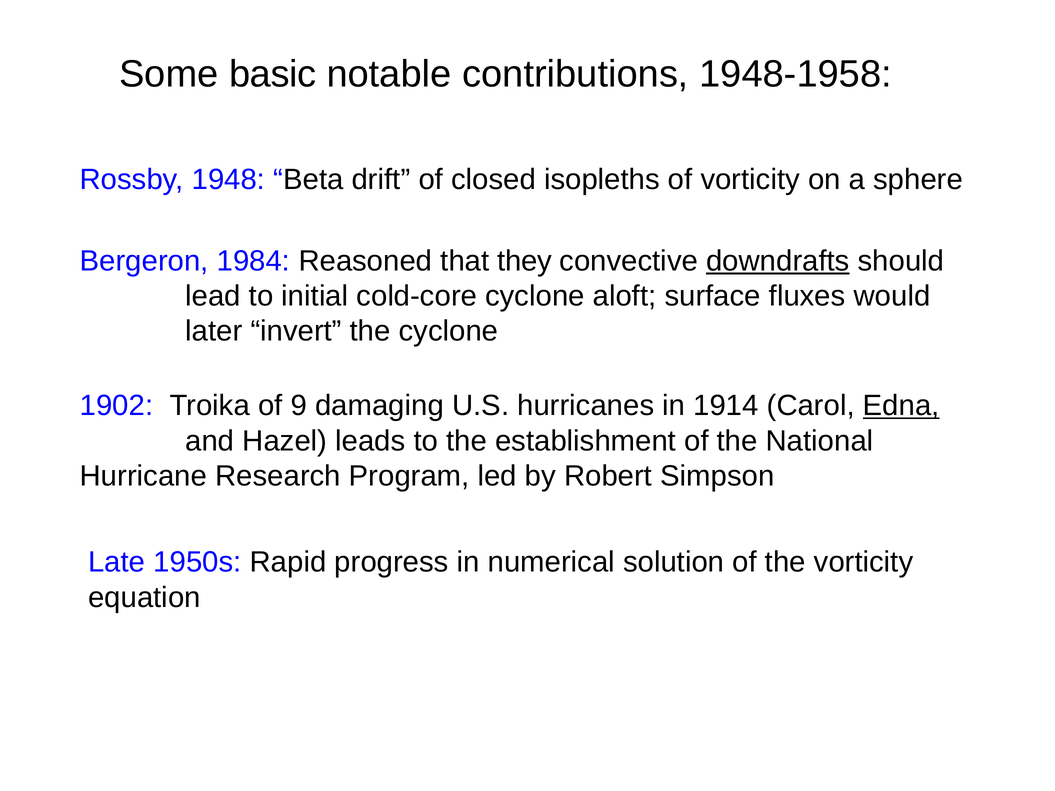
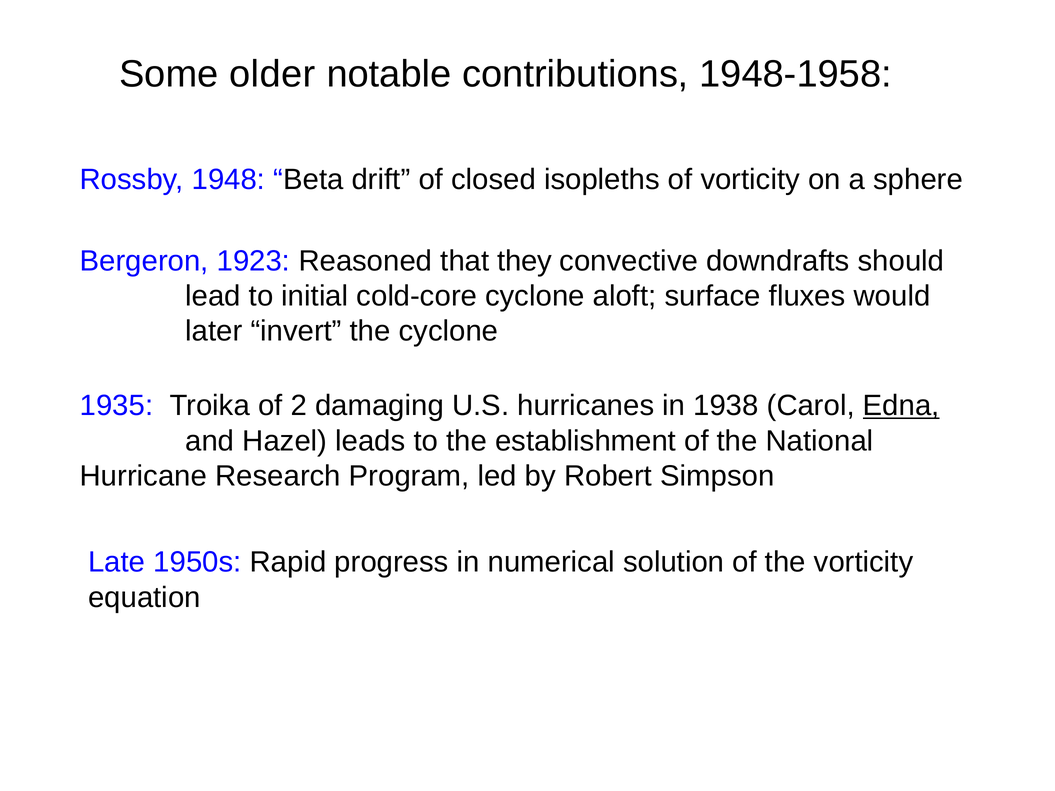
basic: basic -> older (272, 74)
1984: 1984 -> 1923 (253, 261)
downdrafts underline: present -> none (778, 261)
1902: 1902 -> 1935 (117, 406)
9: 9 -> 2 (299, 406)
1914: 1914 -> 1938 (726, 406)
